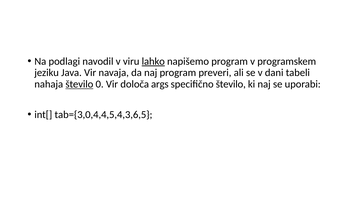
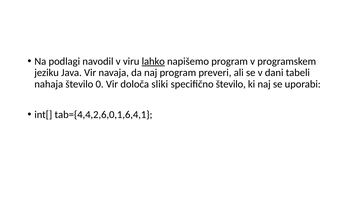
število underline: present -> none (79, 84)
args: args -> sliki (160, 84)
tab={3,0,4,4,5,4,3,6,5: tab={3,0,4,4,5,4,3,6,5 -> tab={4,4,2,6,0,1,6,4,1 (103, 114)
